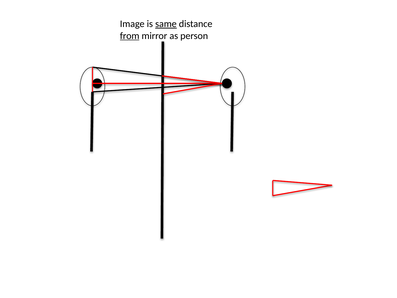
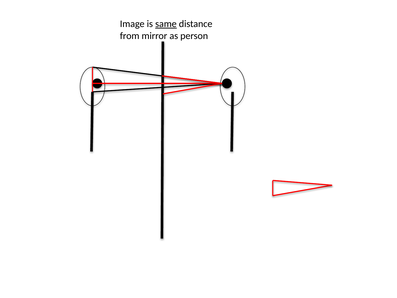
from underline: present -> none (130, 36)
